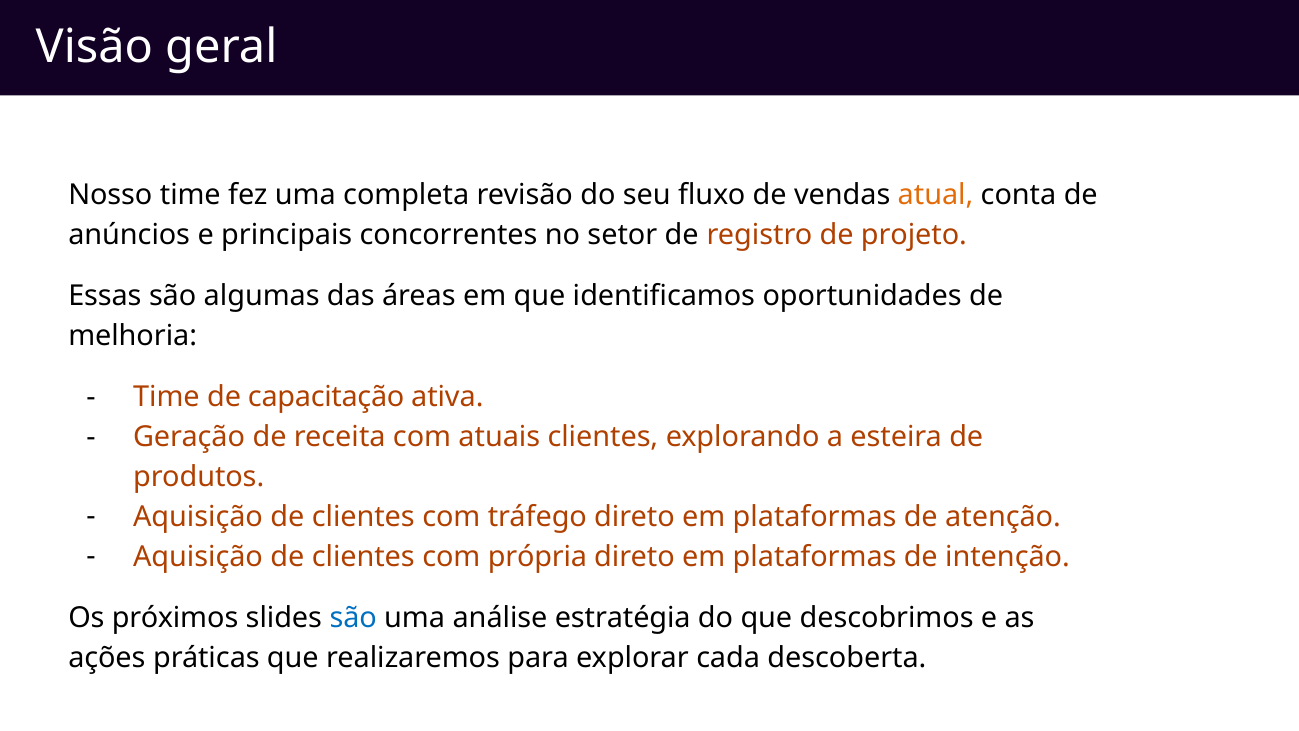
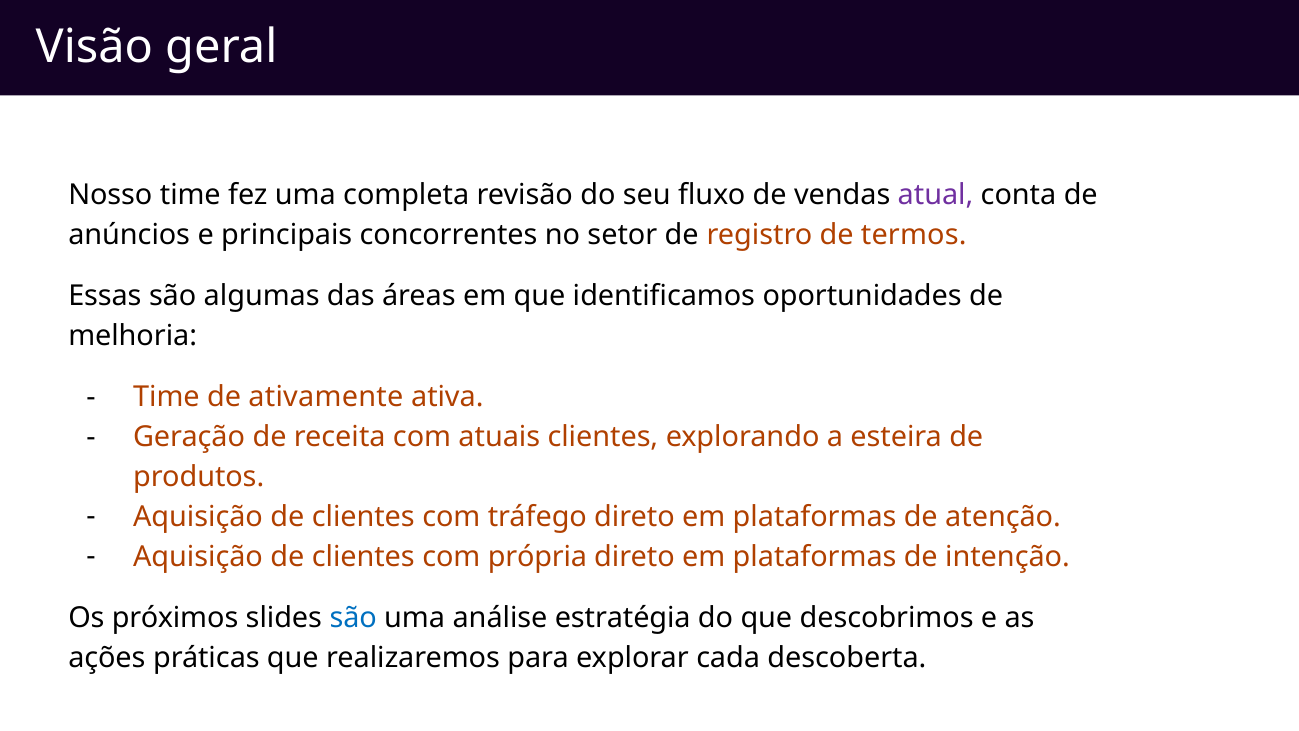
atual colour: orange -> purple (936, 195)
projeto: projeto -> termos (914, 235)
capacitação: capacitação -> ativamente (326, 397)
